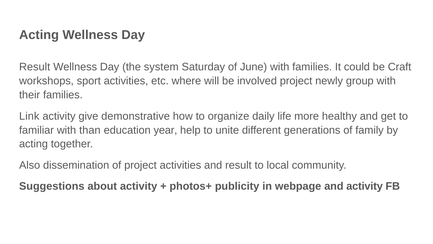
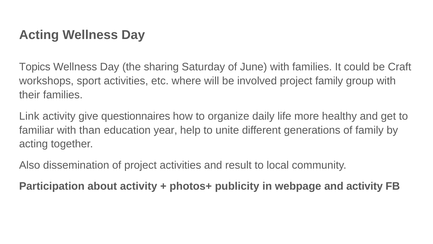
Result: Result -> Topics (35, 67)
system: system -> sharing (161, 67)
project newly: newly -> family (329, 81)
demonstrative: demonstrative -> questionnaires (136, 116)
Suggestions: Suggestions -> Participation (52, 186)
